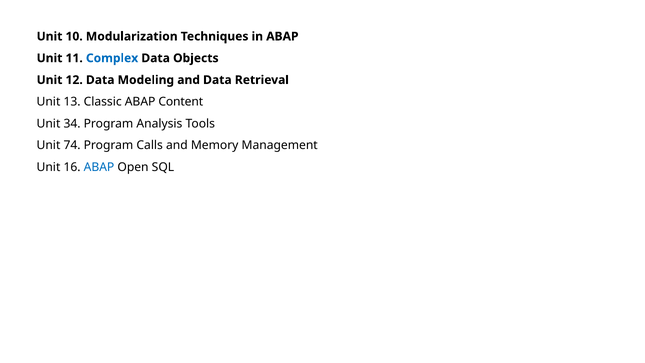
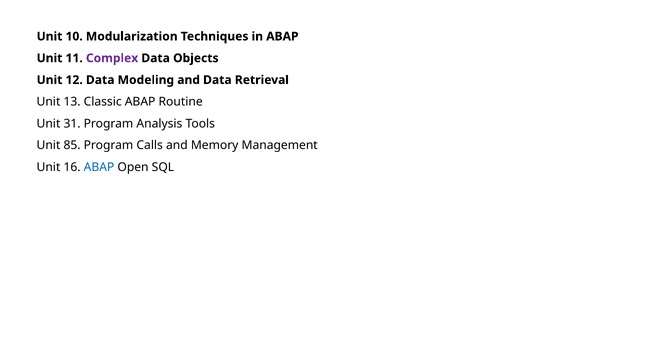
Complex colour: blue -> purple (112, 58)
Content: Content -> Routine (181, 102)
34: 34 -> 31 (72, 123)
74: 74 -> 85 (72, 145)
